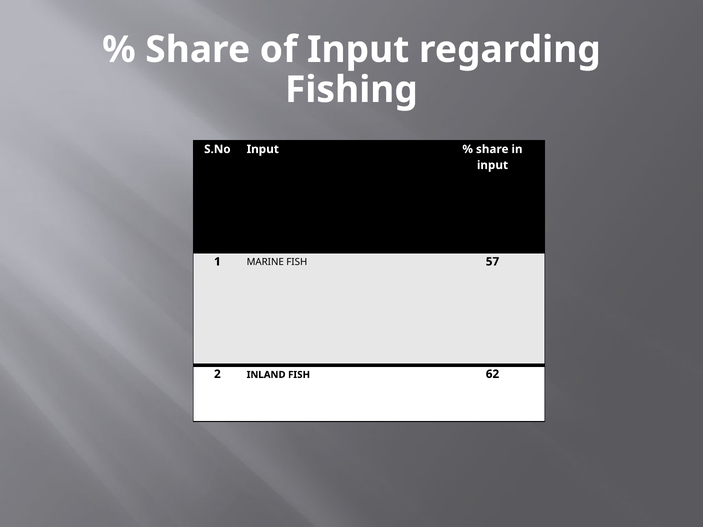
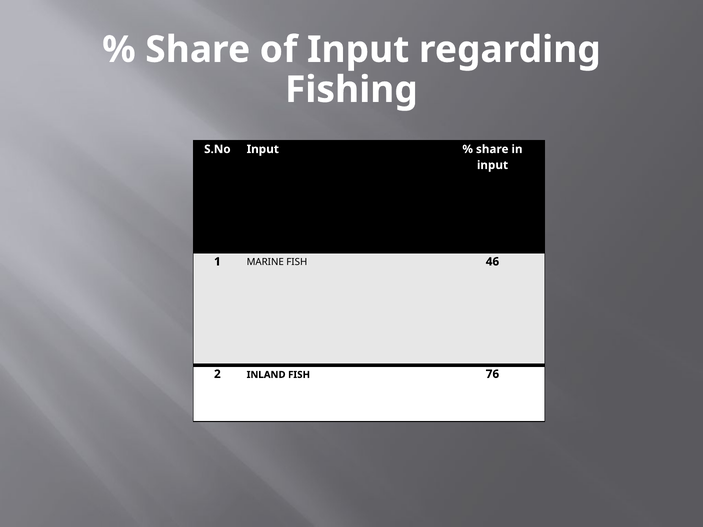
57: 57 -> 46 (492, 262)
62: 62 -> 76 (492, 374)
